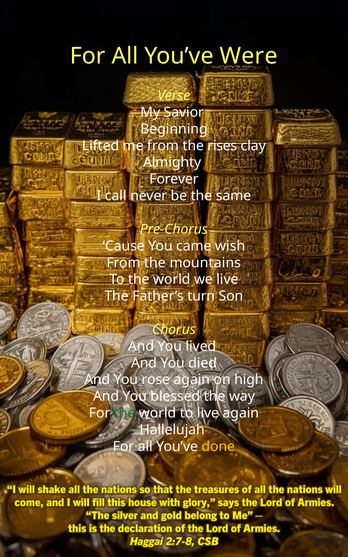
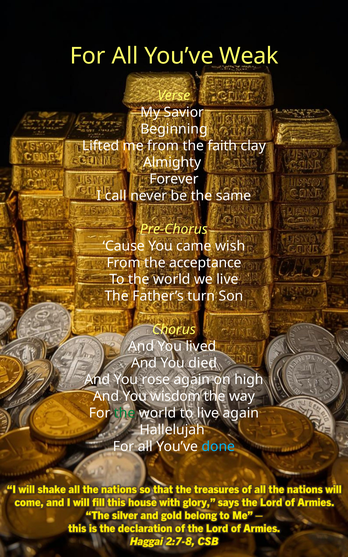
Were: Were -> Weak (249, 56)
rises: rises -> faith (222, 146)
mountains: mountains -> acceptance (205, 263)
blessed: blessed -> wisdom (175, 396)
done colour: yellow -> light blue (218, 446)
